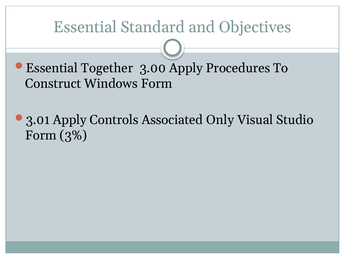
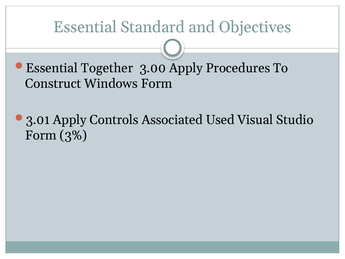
Only: Only -> Used (220, 120)
